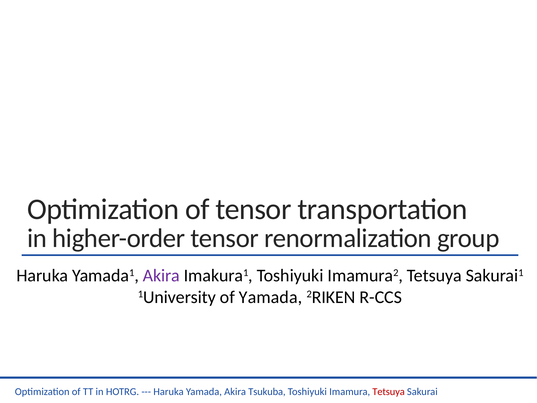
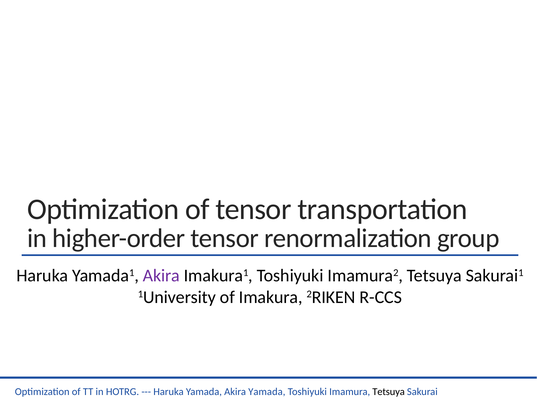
of Yamada: Yamada -> Imakura (271, 297)
Akira Tsukuba: Tsukuba -> Yamada (267, 391)
Tetsuya colour: red -> black (389, 391)
